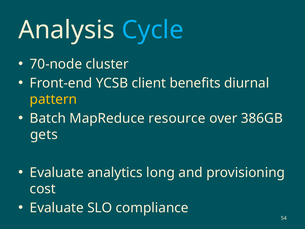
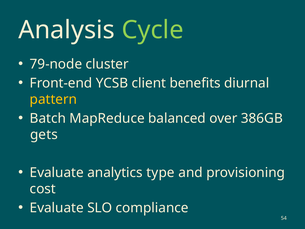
Cycle colour: light blue -> light green (153, 30)
70-node: 70-node -> 79-node (56, 64)
resource: resource -> balanced (177, 118)
long: long -> type (161, 172)
